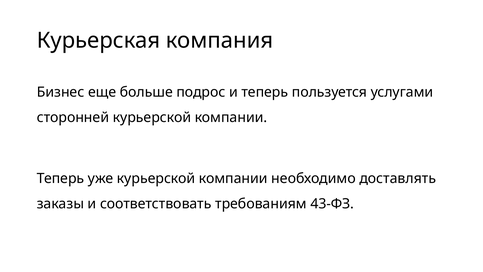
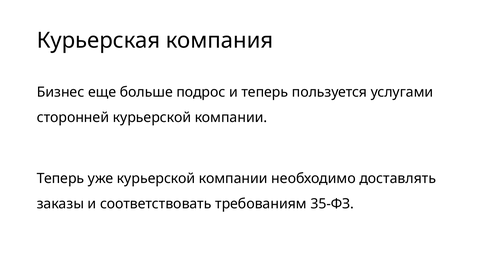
43-ФЗ: 43-ФЗ -> 35-ФЗ (332, 204)
